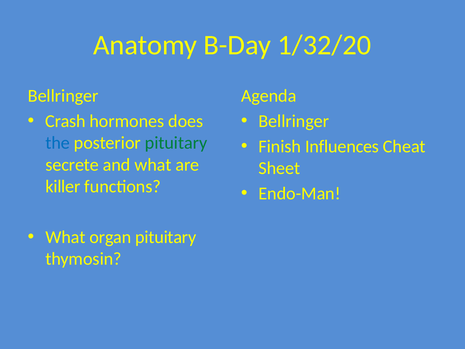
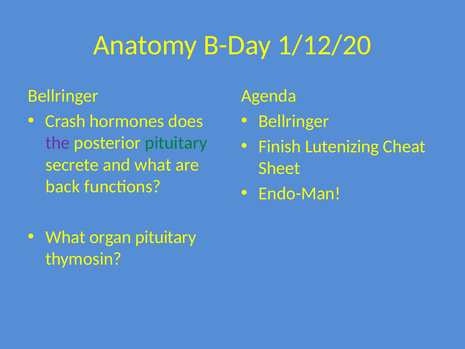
1/32/20: 1/32/20 -> 1/12/20 (324, 45)
the colour: blue -> purple (58, 143)
Influences: Influences -> Lutenizing (342, 146)
killer: killer -> back (63, 186)
